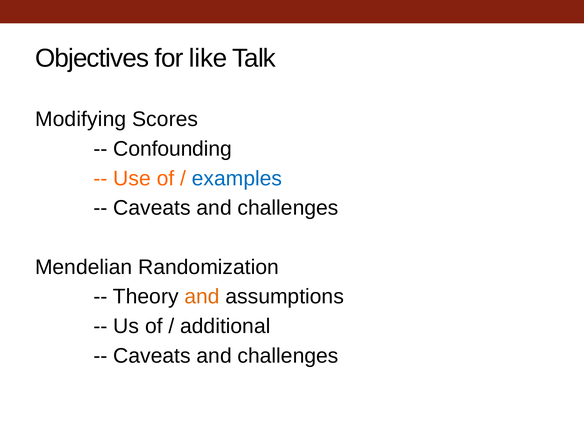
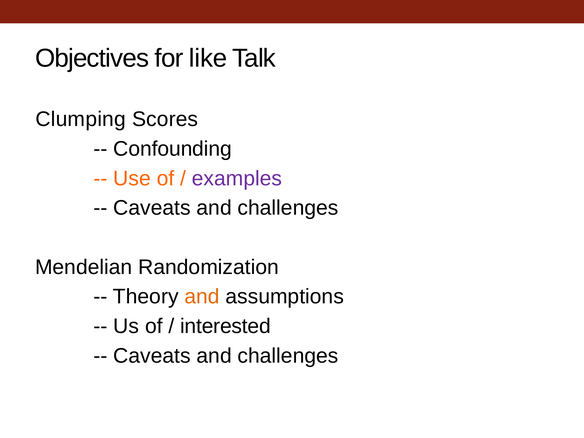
Modifying: Modifying -> Clumping (81, 119)
examples colour: blue -> purple (237, 178)
additional: additional -> interested (225, 326)
